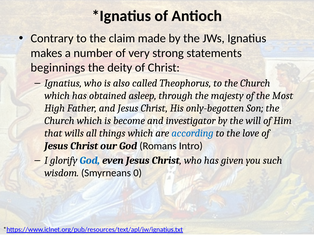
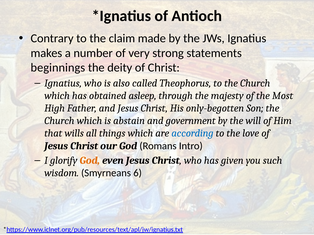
become: become -> abstain (129, 121)
investigator: investigator -> government (191, 121)
God colour: blue -> orange (90, 161)
0: 0 -> 6 (138, 173)
